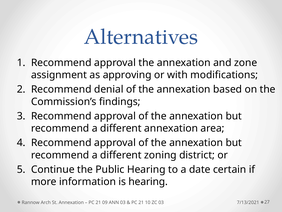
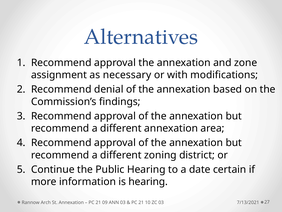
approving: approving -> necessary (127, 75)
